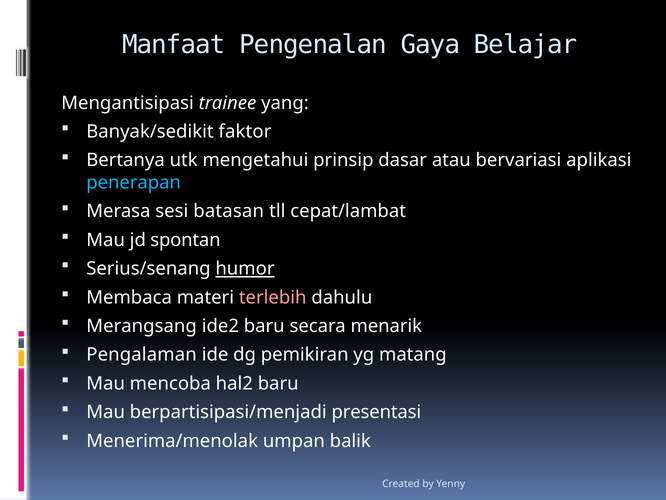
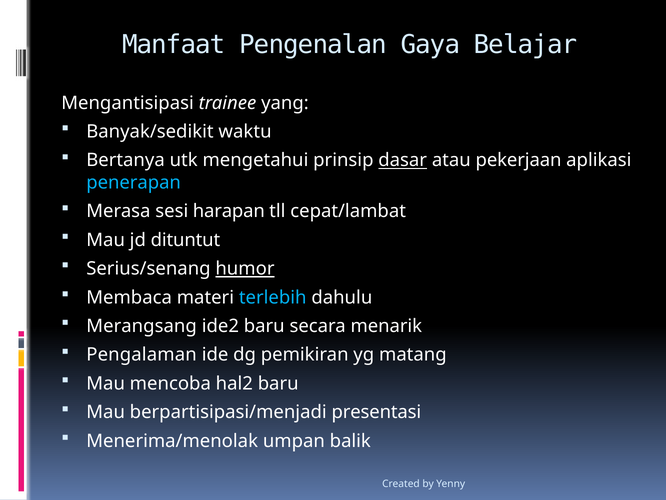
faktor: faktor -> waktu (245, 132)
dasar underline: none -> present (403, 160)
bervariasi: bervariasi -> pekerjaan (519, 160)
batasan: batasan -> harapan (229, 211)
spontan: spontan -> dituntut (185, 240)
terlebih colour: pink -> light blue (273, 297)
